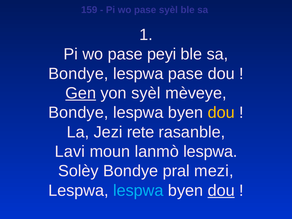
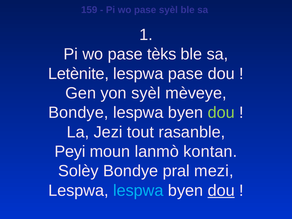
peyi: peyi -> tèks (162, 54)
Bondye: Bondye -> Letènite (78, 74)
Gen underline: present -> none (81, 93)
dou colour: yellow -> light green (221, 113)
rete: rete -> tout (141, 132)
Lavi: Lavi -> Peyi (70, 152)
lanmò lespwa: lespwa -> kontan (210, 152)
